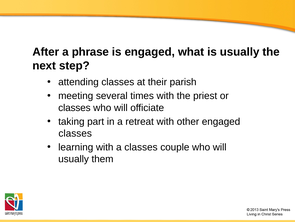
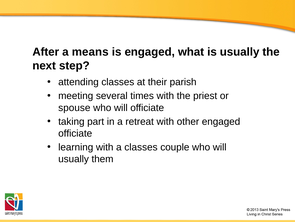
phrase: phrase -> means (90, 52)
classes: classes -> spouse (74, 107)
classes: classes -> officiate (75, 133)
